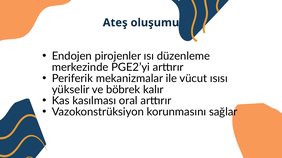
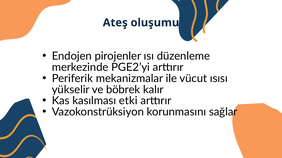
oral: oral -> etki (128, 101)
